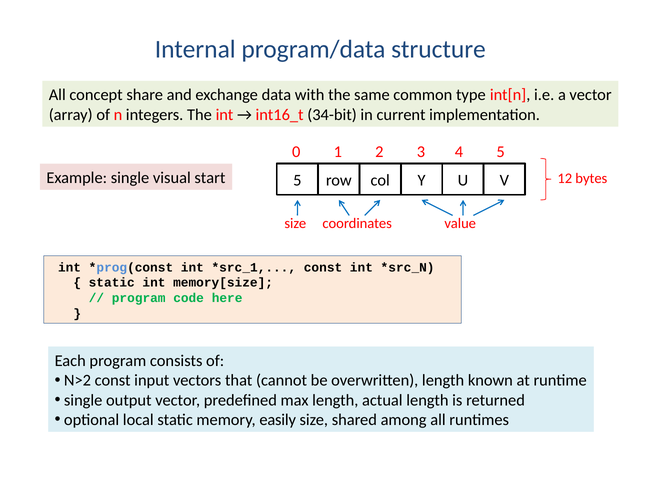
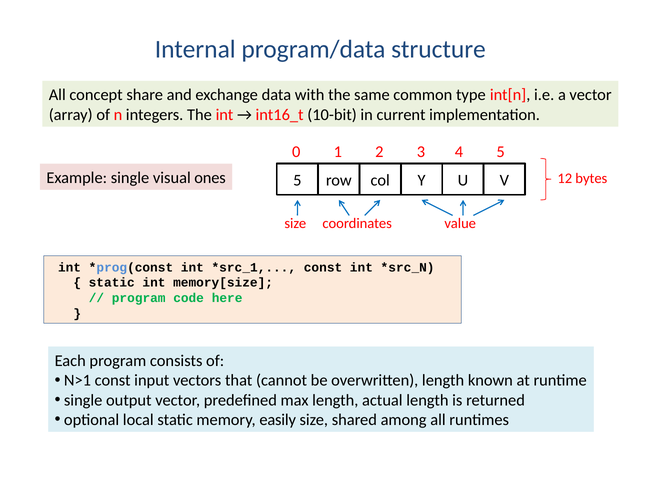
34-bit: 34-bit -> 10-bit (332, 115)
start: start -> ones (210, 178)
N>2: N>2 -> N>1 (78, 380)
